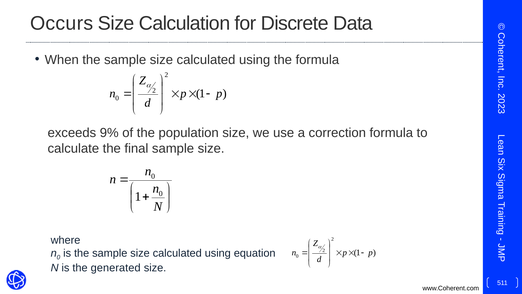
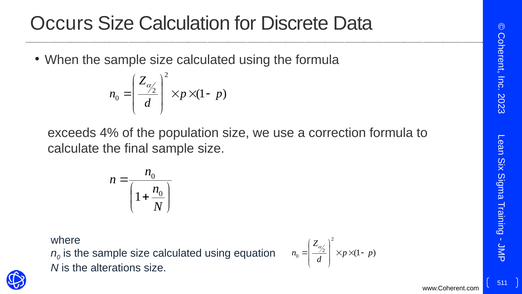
9%: 9% -> 4% (109, 133)
generated: generated -> alterations (116, 268)
